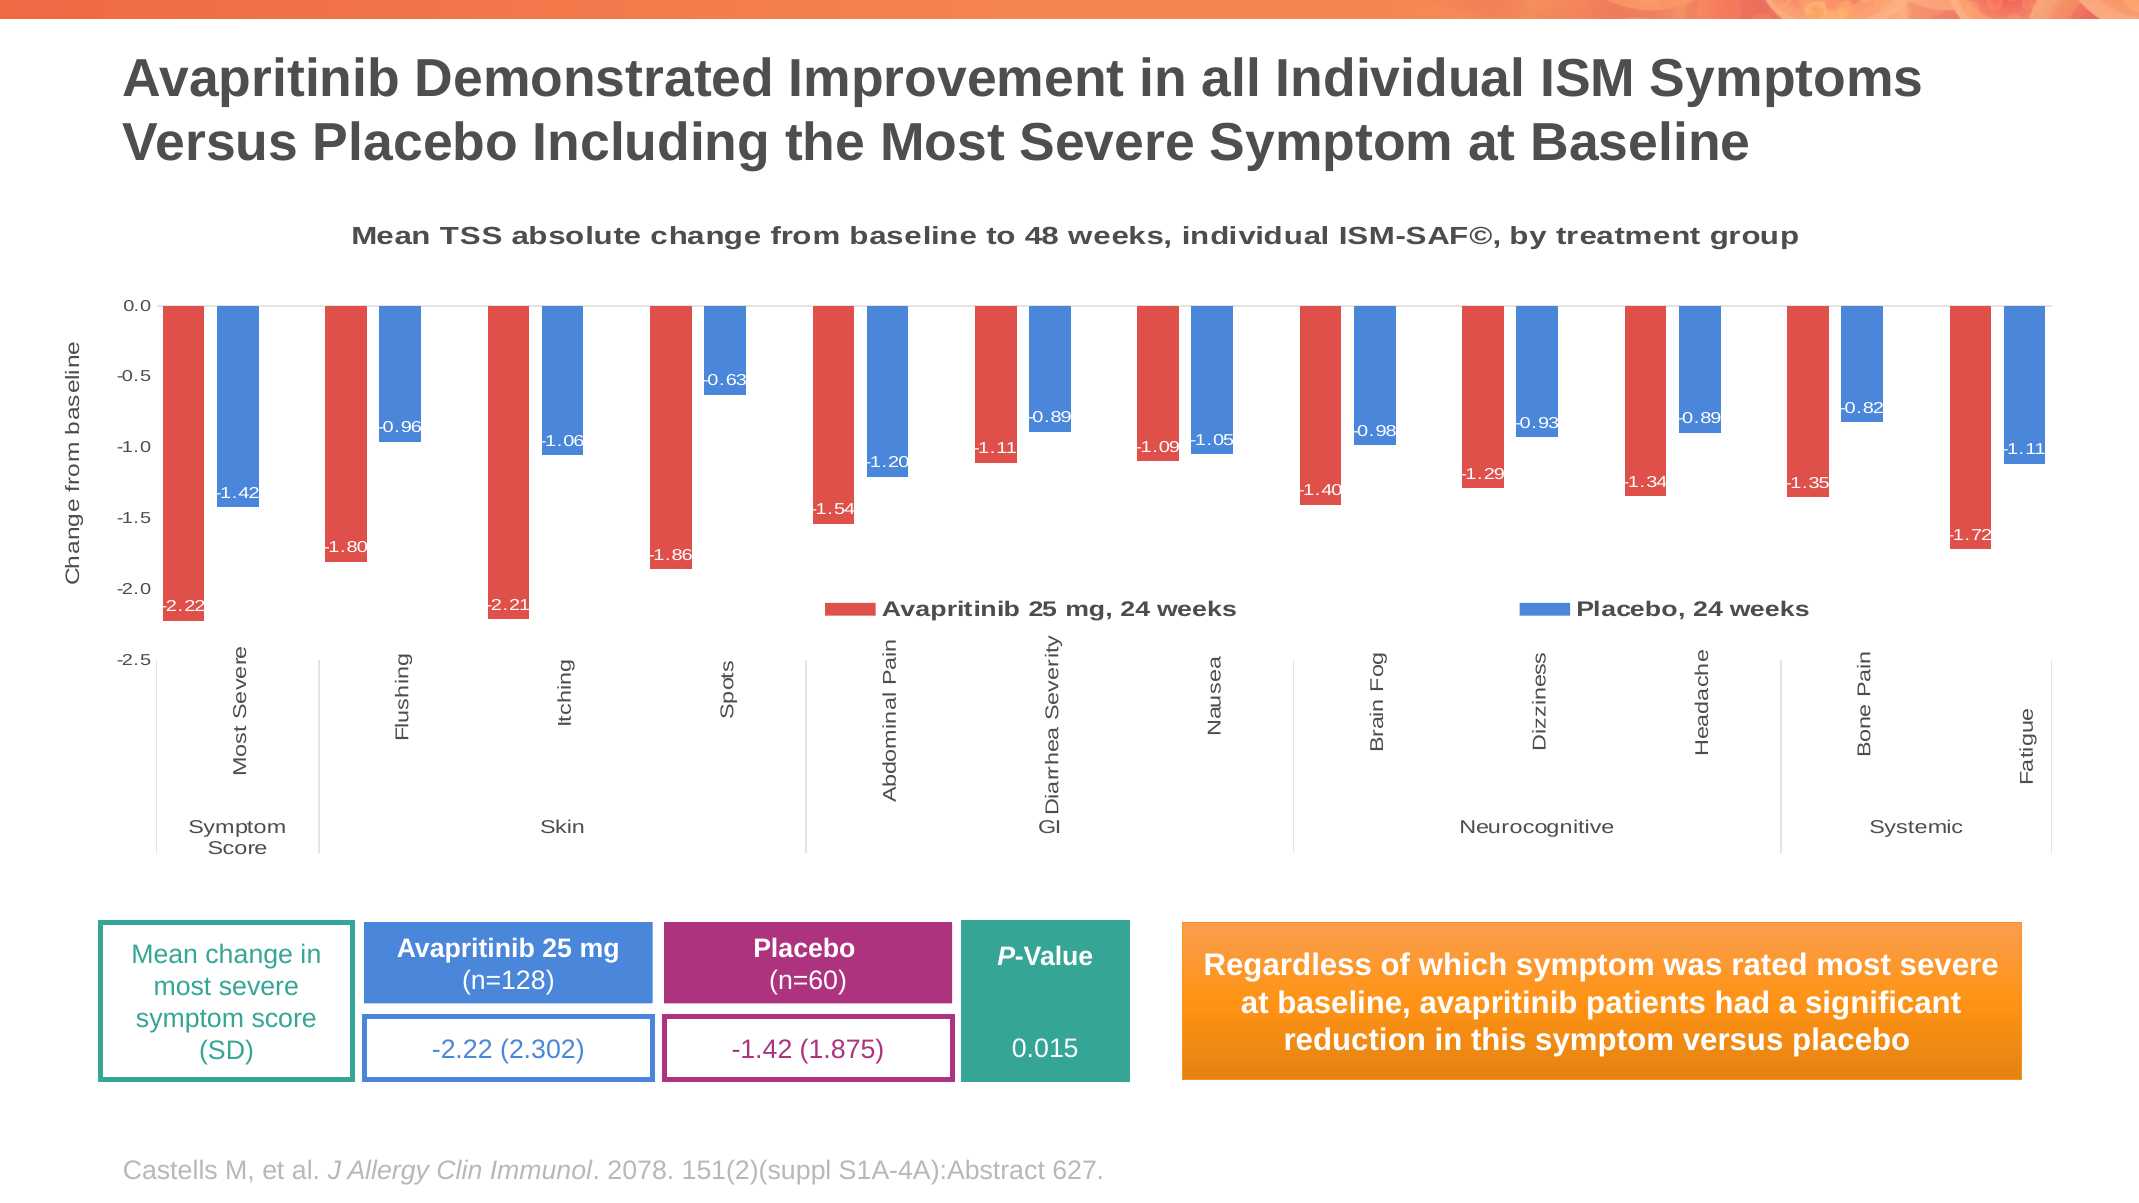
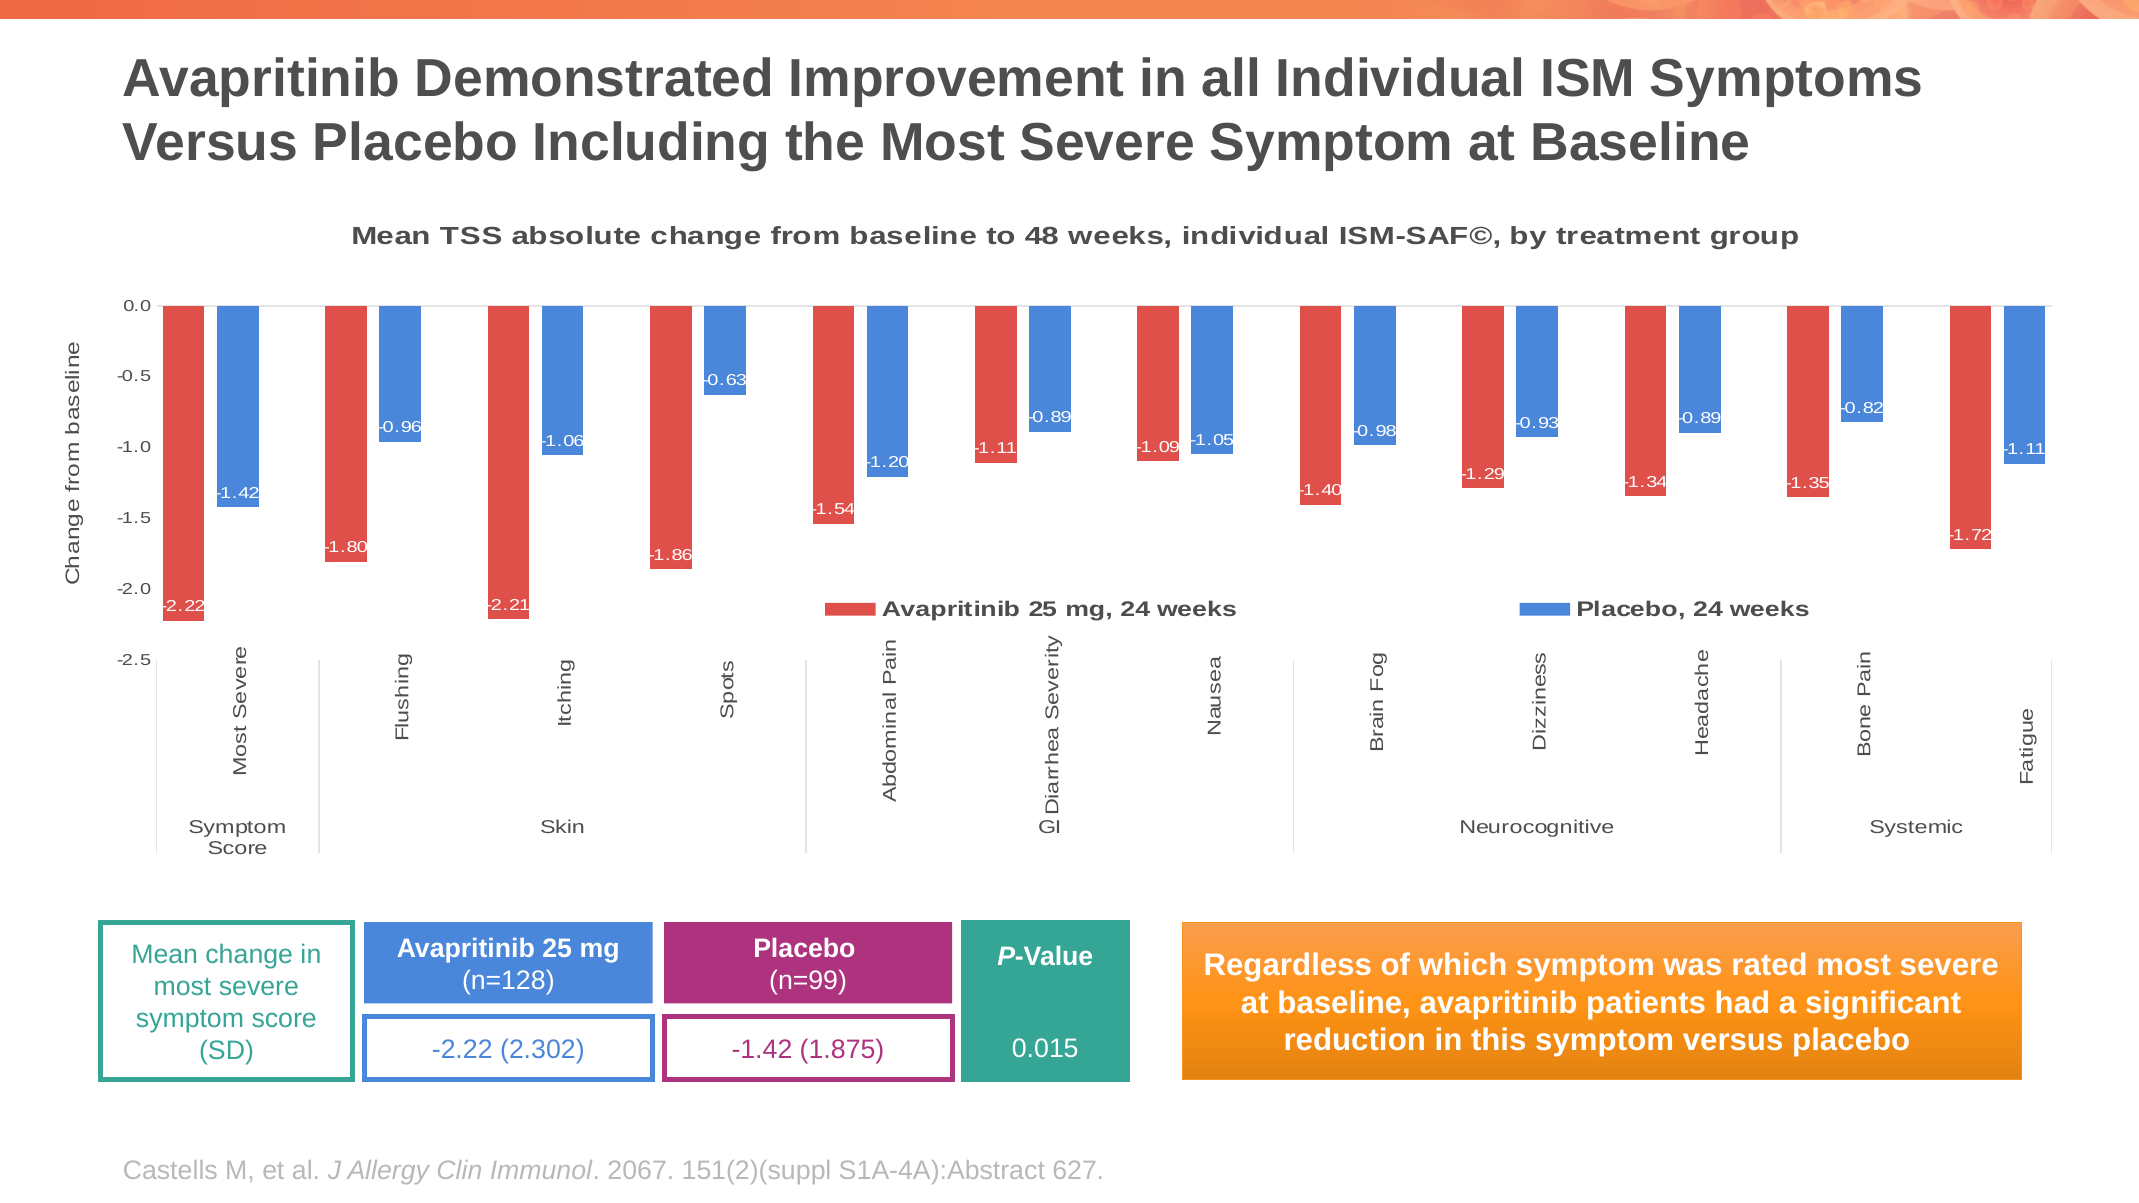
n=60: n=60 -> n=99 (808, 981)
2078: 2078 -> 2067 (641, 1170)
